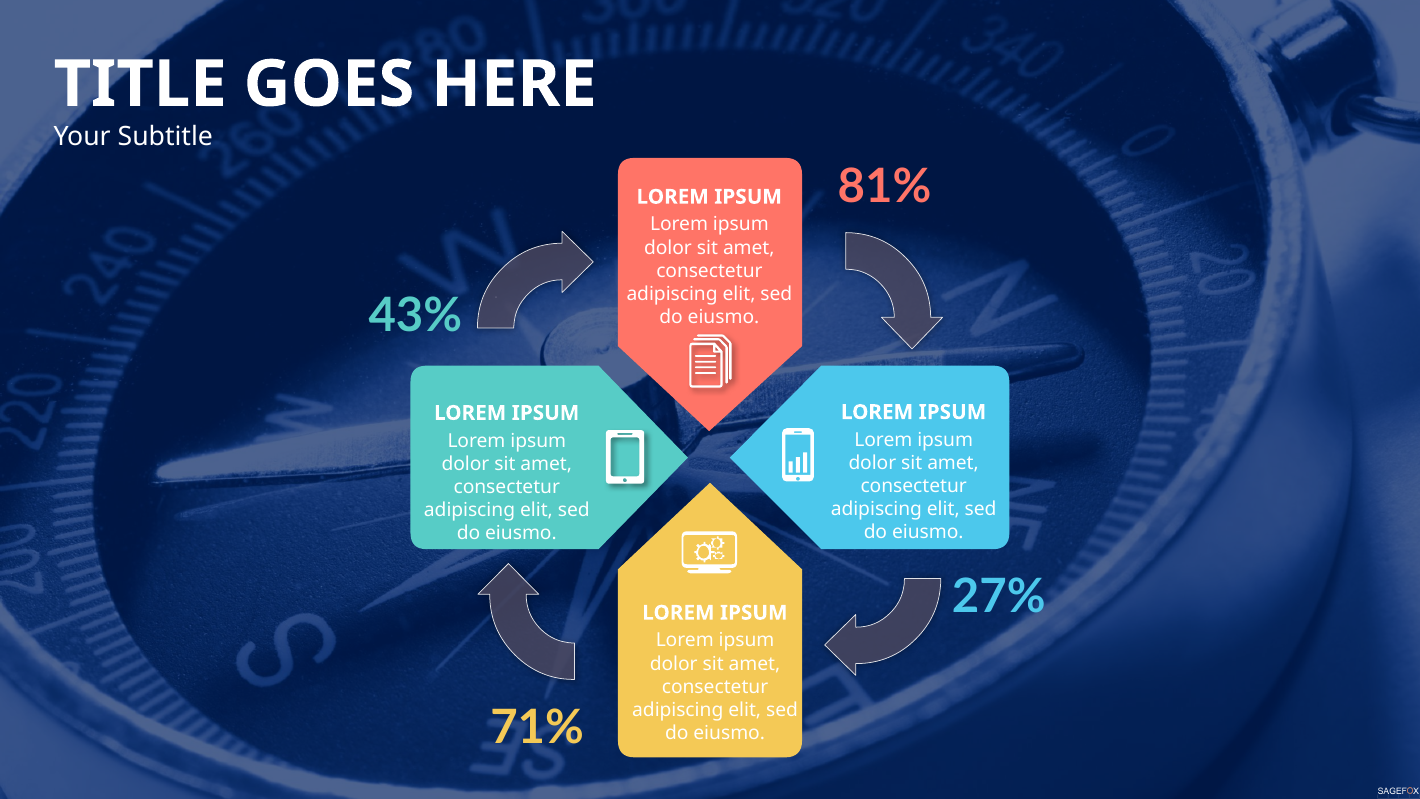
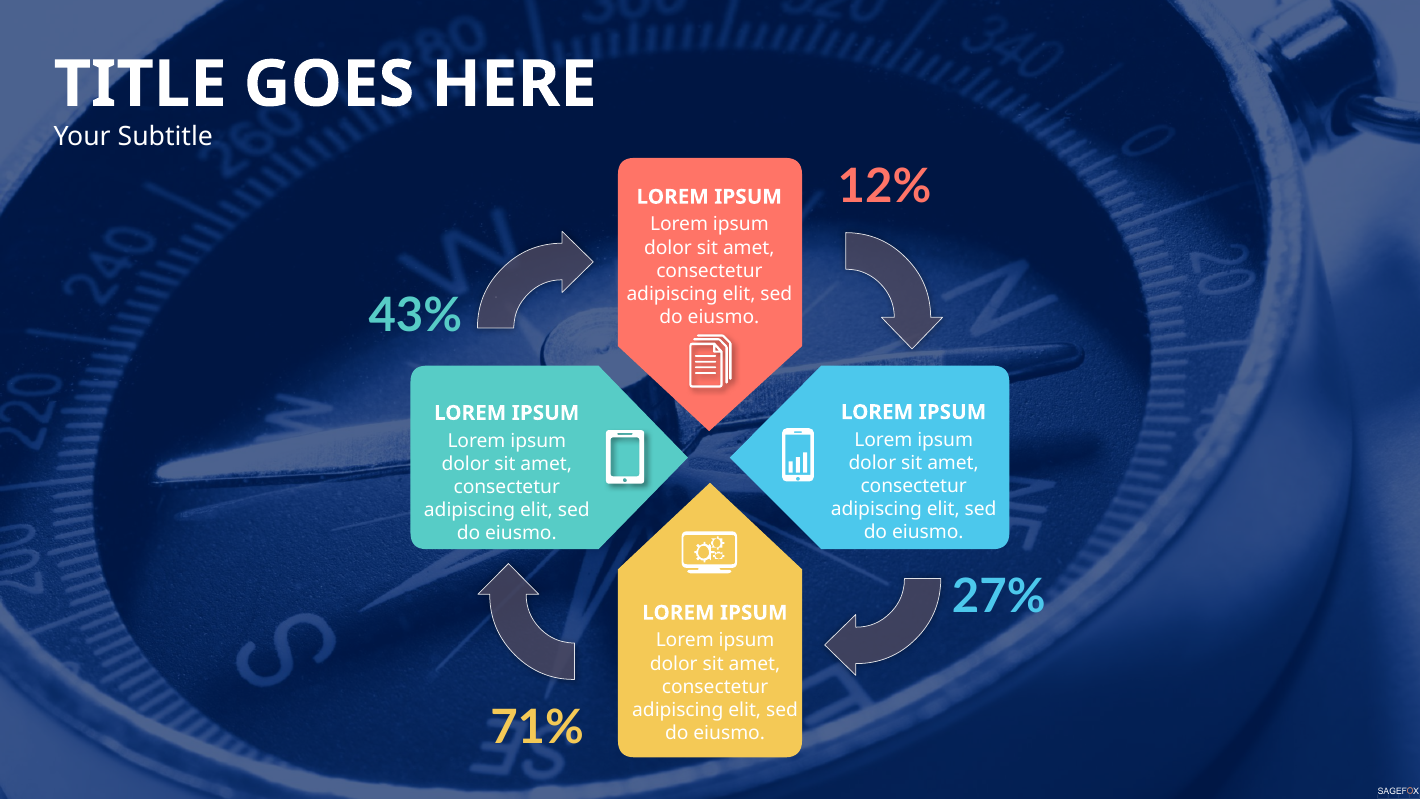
81%: 81% -> 12% (885, 186)
